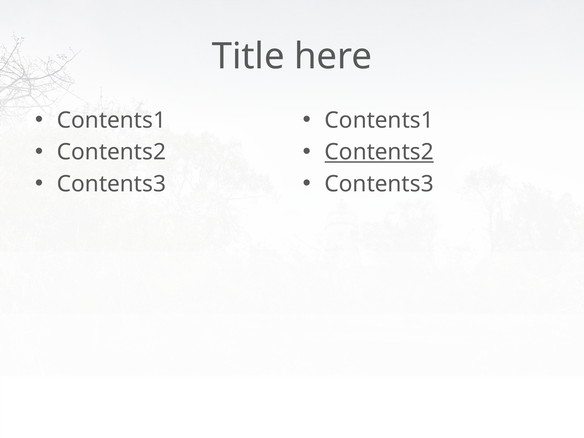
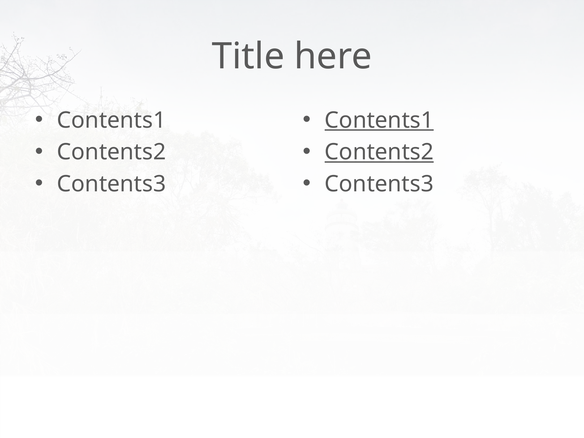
Contents1 underline: none -> present (379, 120)
